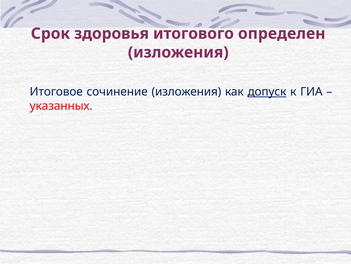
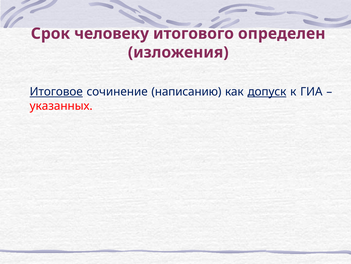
здоровья: здоровья -> человеку (112, 34)
Итоговое underline: none -> present (56, 92)
сочинение изложения: изложения -> написанию (186, 92)
